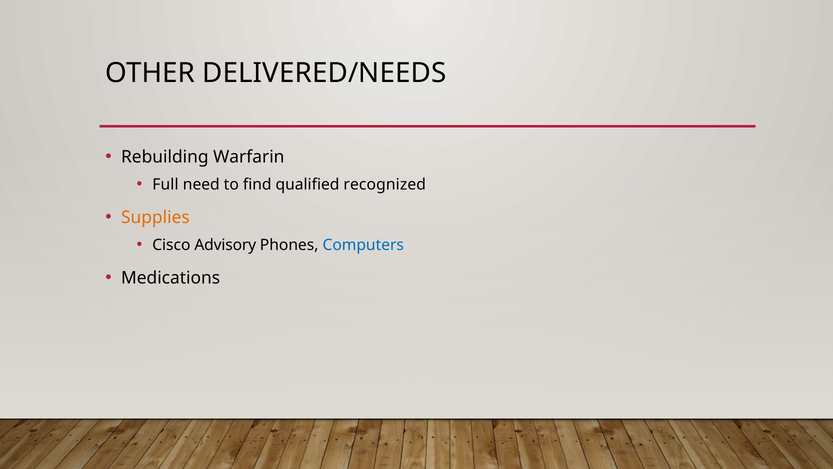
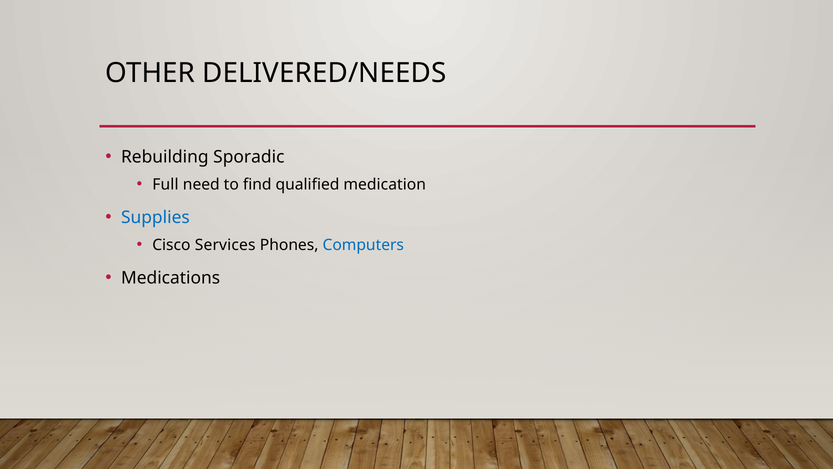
Warfarin: Warfarin -> Sporadic (249, 157)
recognized: recognized -> medication (385, 184)
Supplies colour: orange -> blue (155, 217)
Advisory: Advisory -> Services (225, 245)
